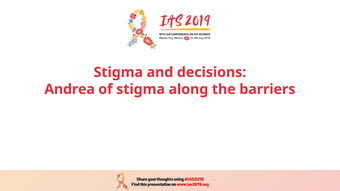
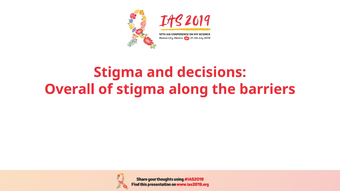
Andrea: Andrea -> Overall (70, 89)
